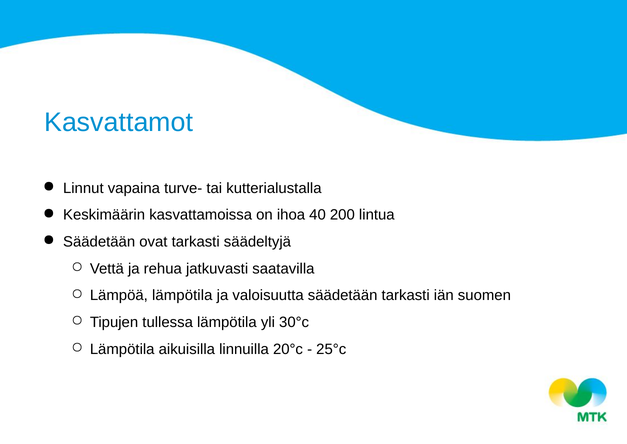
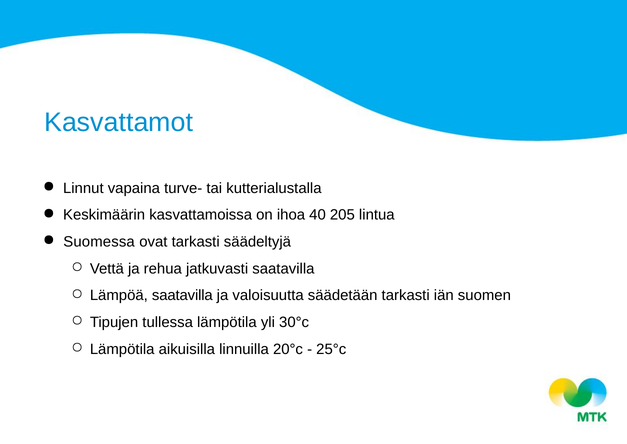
200: 200 -> 205 (342, 215)
Säädetään: Säädetään -> Suomessa (99, 242)
Lämpöä lämpötila: lämpötila -> saatavilla (182, 295)
